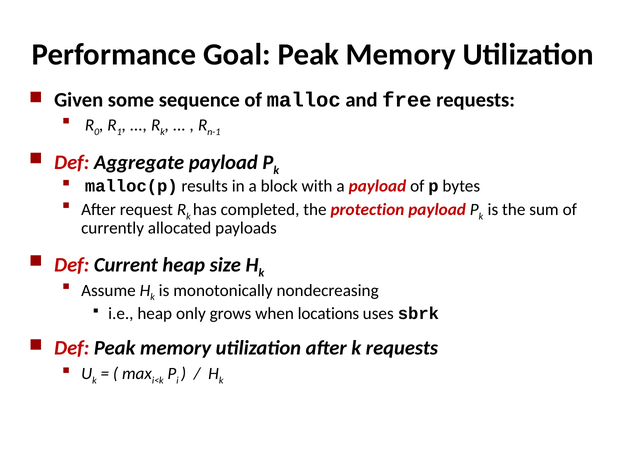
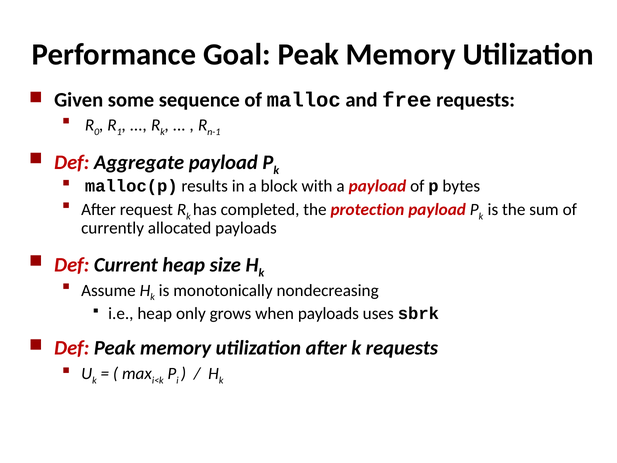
when locations: locations -> payloads (328, 313)
